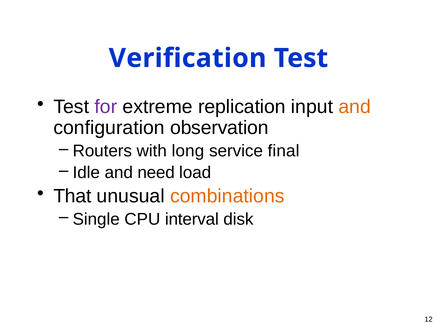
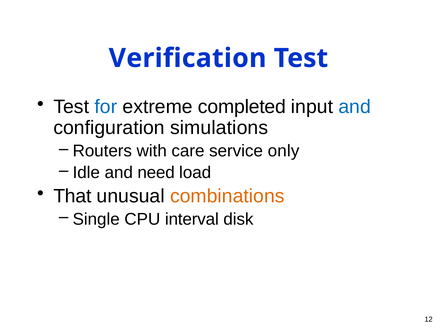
for colour: purple -> blue (106, 107)
replication: replication -> completed (242, 107)
and colour: orange -> blue (355, 107)
observation: observation -> simulations (219, 128)
long: long -> care (188, 151)
final: final -> only (284, 151)
